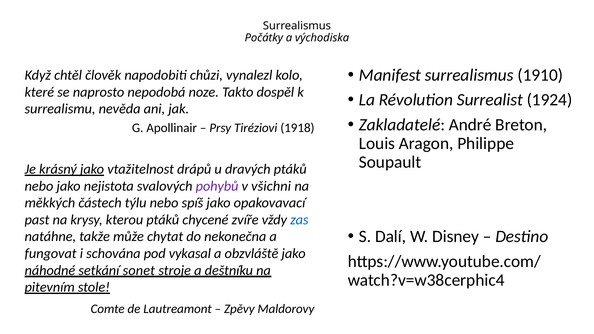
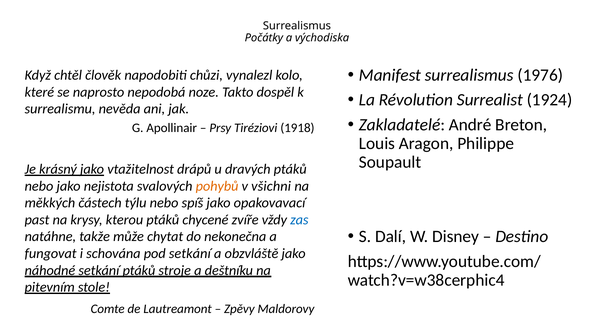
1910: 1910 -> 1976 (540, 75)
pohybů colour: purple -> orange (217, 186)
pod vykasal: vykasal -> setkání (190, 254)
setkání sonet: sonet -> ptáků (139, 270)
